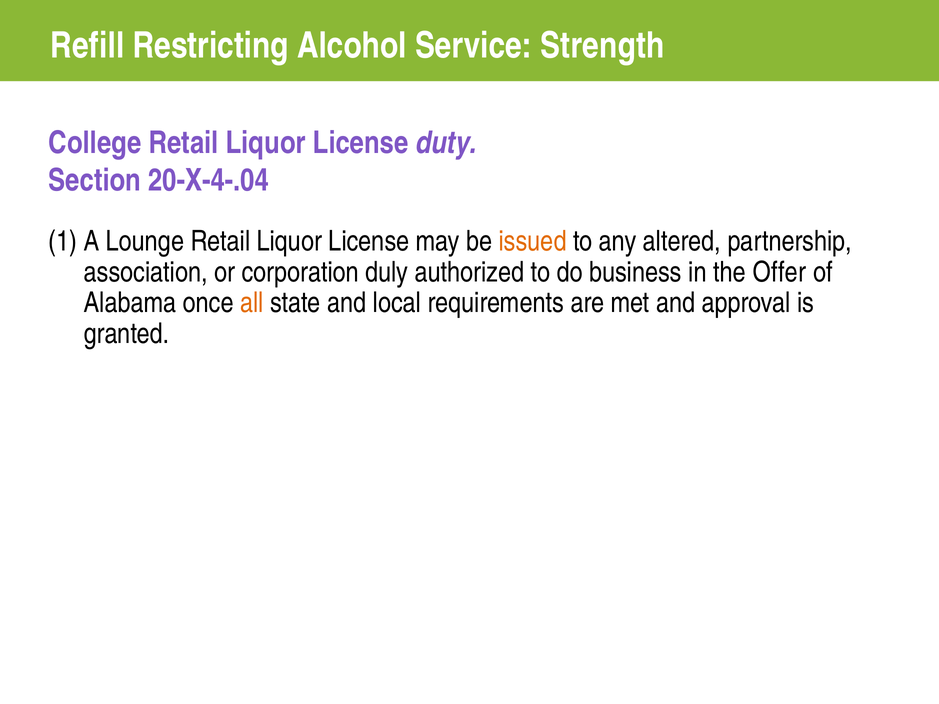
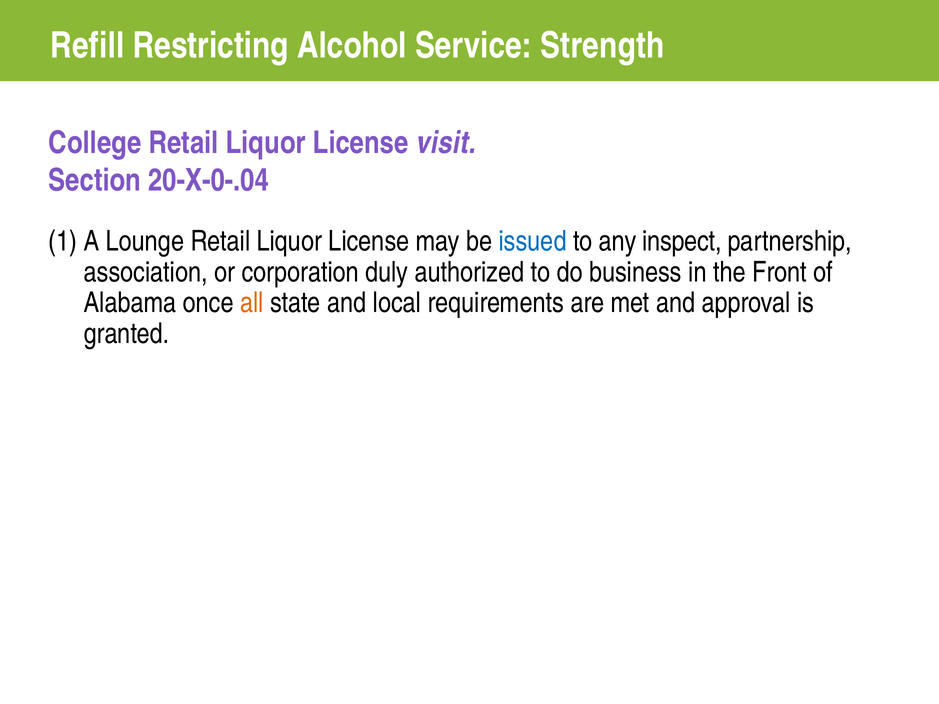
duty: duty -> visit (446, 143)
20-X-4-.04: 20-X-4-.04 -> 20-X-0-.04 (209, 181)
issued colour: orange -> blue (533, 241)
altered: altered -> inspect (682, 241)
Offer: Offer -> Front (780, 272)
